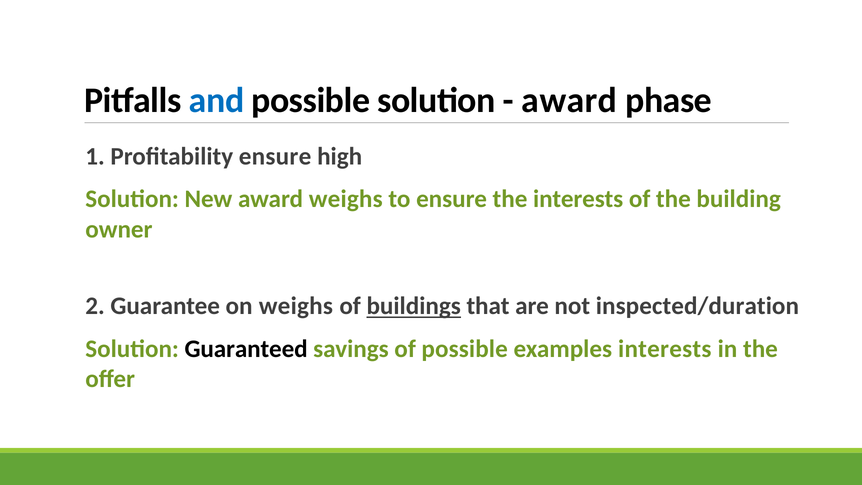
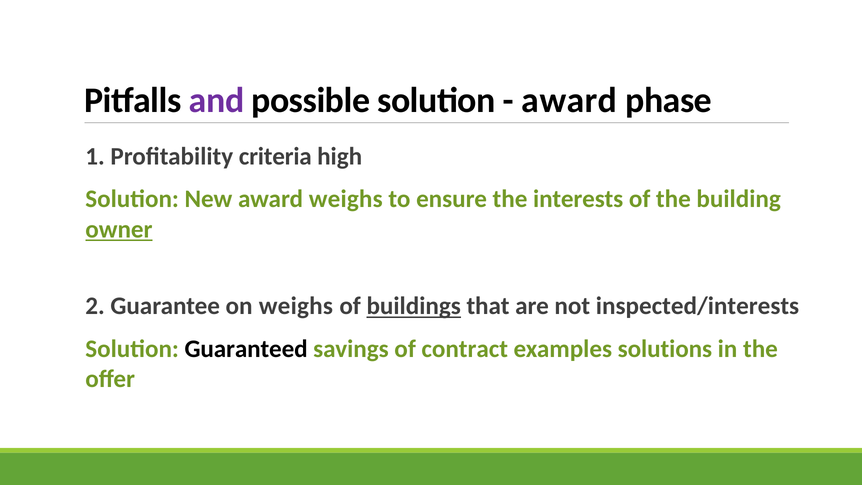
and colour: blue -> purple (217, 100)
Profitability ensure: ensure -> criteria (275, 156)
owner underline: none -> present (119, 229)
inspected/duration: inspected/duration -> inspected/interests (697, 306)
of possible: possible -> contract (465, 349)
examples interests: interests -> solutions (665, 349)
